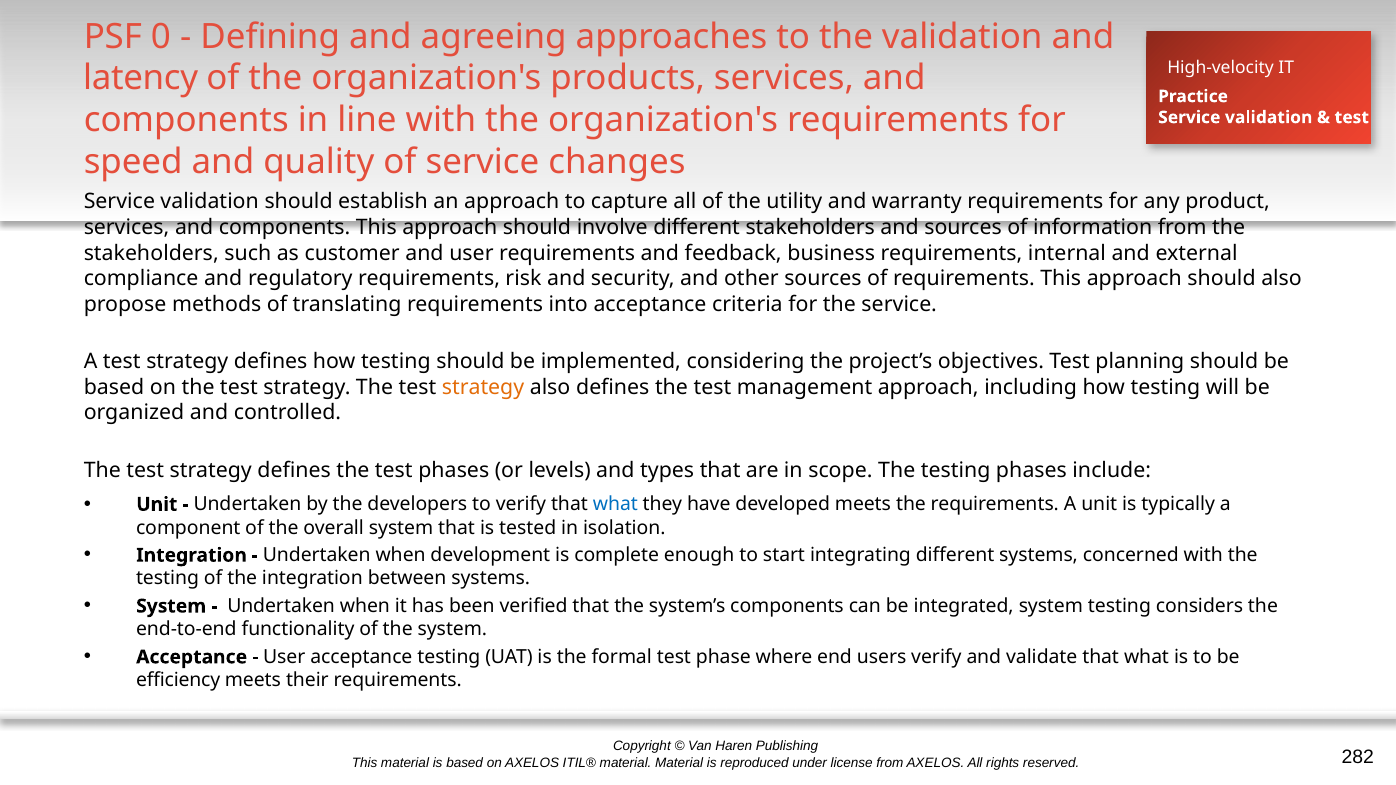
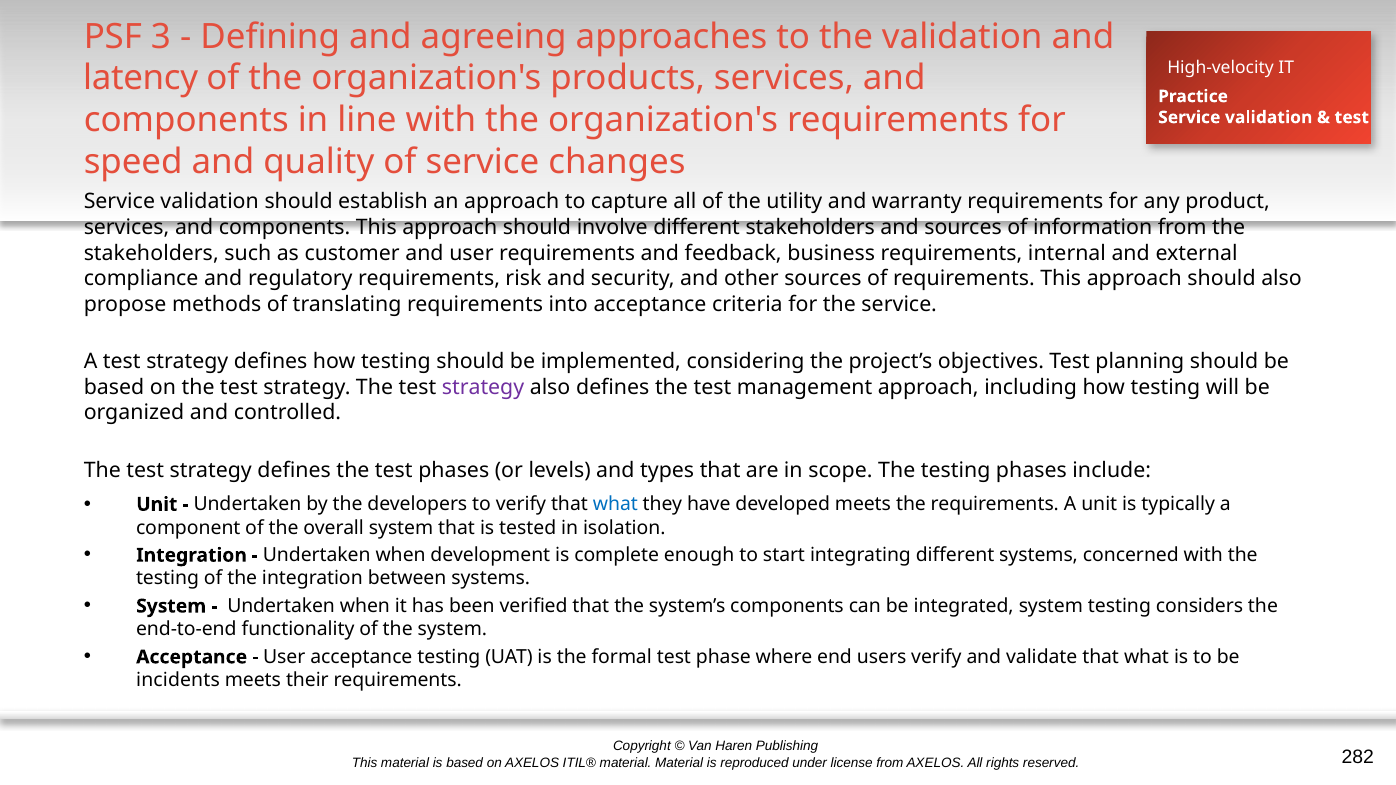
0: 0 -> 3 (161, 37)
strategy colour: orange -> purple (483, 387)
efficiency: efficiency -> incidents (178, 681)
